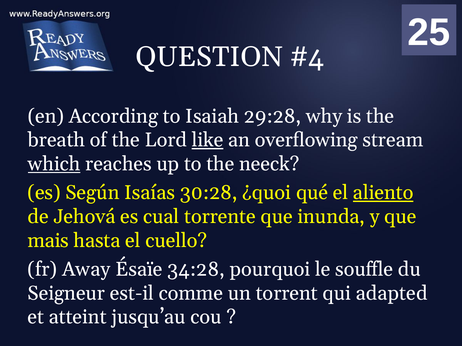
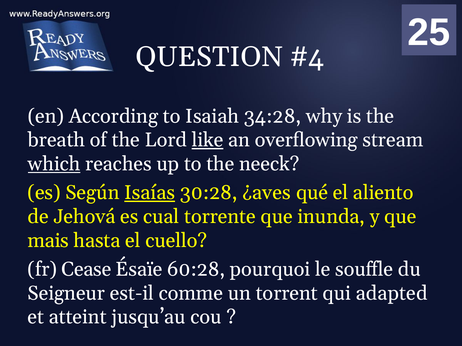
29:28: 29:28 -> 34:28 (273, 116)
Isaías underline: none -> present (150, 193)
¿quoi: ¿quoi -> ¿aves (267, 193)
aliento underline: present -> none (383, 193)
Away: Away -> Cease (86, 270)
34:28: 34:28 -> 60:28 (196, 270)
